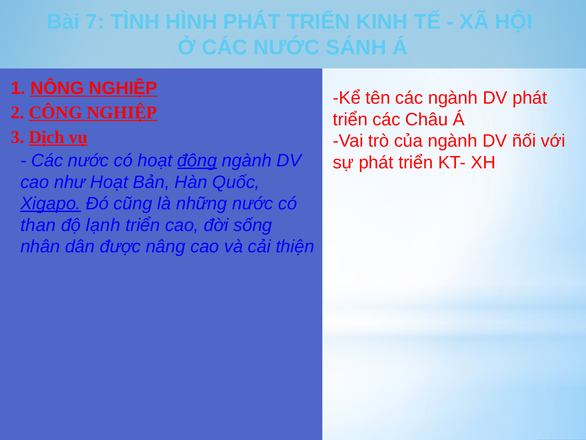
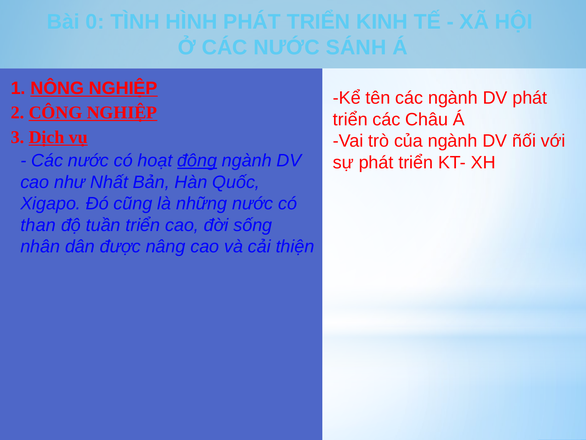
7: 7 -> 0 (95, 22)
như Hoạt: Hoạt -> Nhất (109, 182)
Xigapo underline: present -> none (51, 203)
lạnh: lạnh -> tuần (103, 225)
